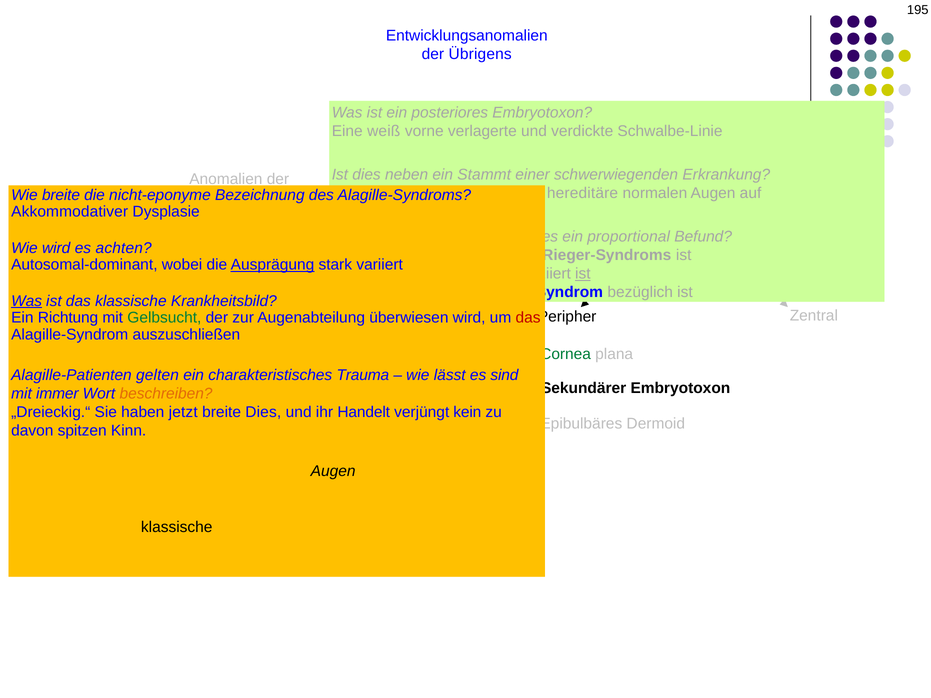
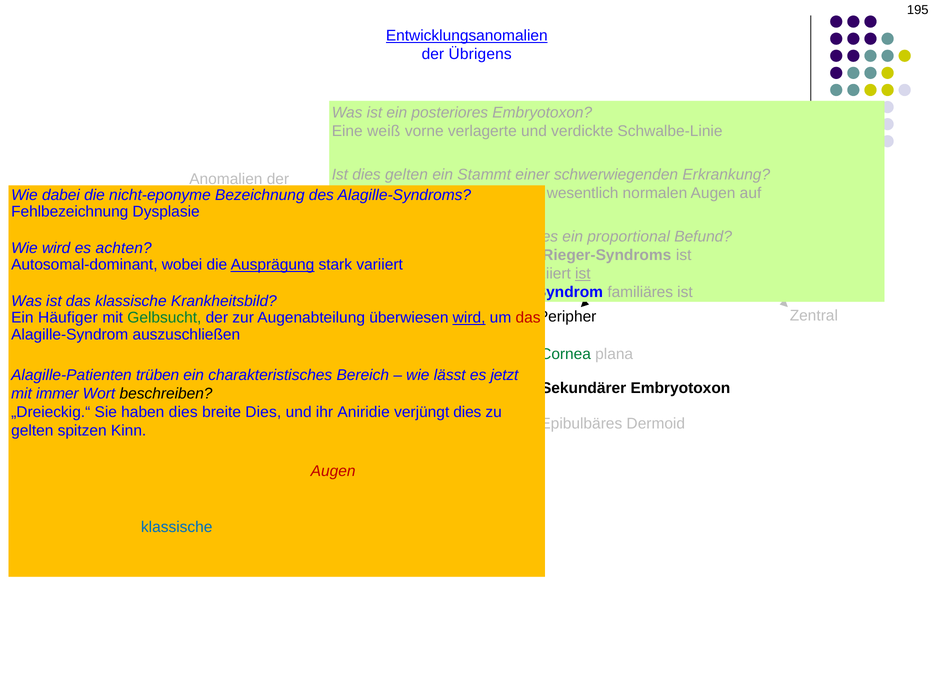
Entwicklungsanomalien underline: none -> present (467, 36)
dies neben: neben -> gelten (407, 175)
hereditäre: hereditäre -> wesentlich (583, 193)
Wie breite: breite -> dabei (61, 195)
Akkommodativer: Akkommodativer -> Fehlbezeichnung (70, 212)
bezüglich: bezüglich -> familiäres (640, 292)
Was underline: present -> none (27, 301)
Richtung: Richtung -> Häufiger (68, 318)
wird underline: none -> present (469, 318)
gelten: gelten -> trüben (158, 375)
Trauma: Trauma -> Bereich (363, 375)
es sind: sind -> jetzt (504, 375)
beschreiben colour: orange -> black (166, 394)
haben jetzt: jetzt -> dies (183, 412)
ihr Handelt: Handelt -> Aniridie (364, 412)
verjüngt kein: kein -> dies (467, 412)
davon: davon -> gelten (32, 431)
Augen colour: black -> red (333, 471)
klassische colour: black -> blue (177, 527)
